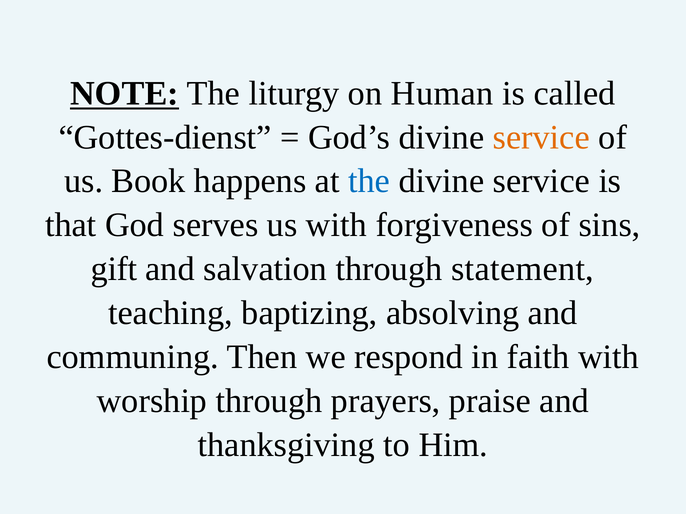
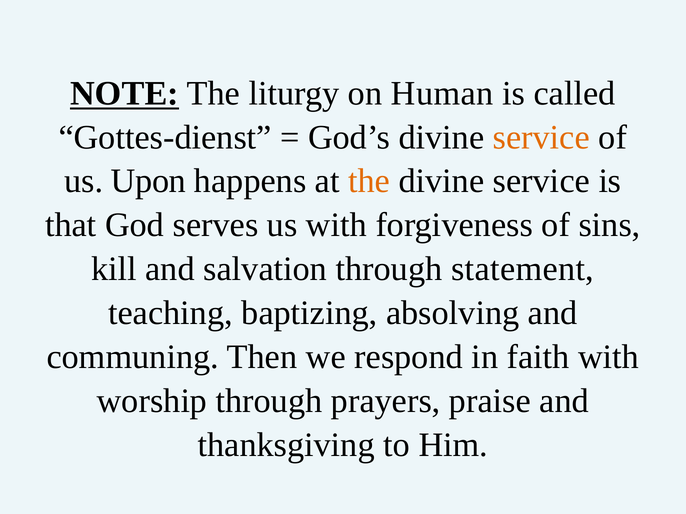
Book: Book -> Upon (149, 181)
the colour: blue -> orange (369, 181)
gift: gift -> kill (114, 269)
